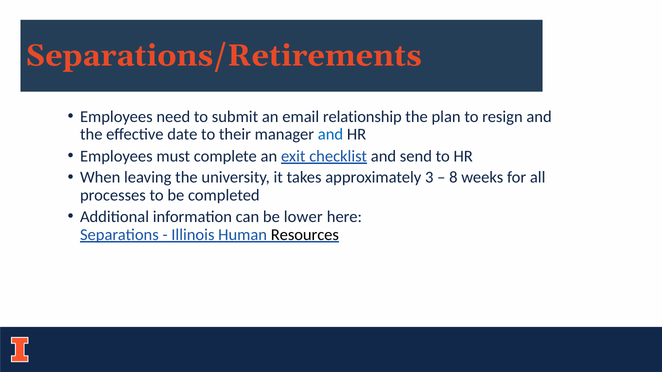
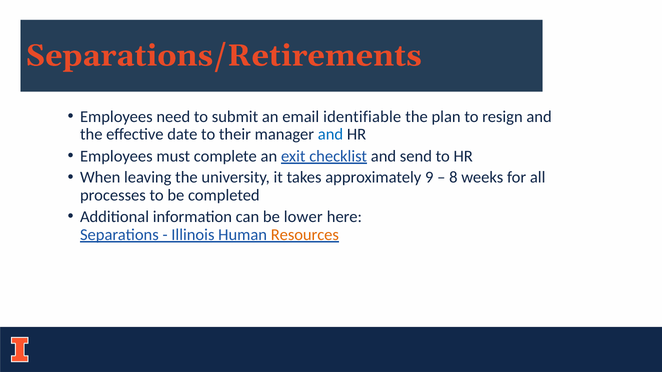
relationship: relationship -> identifiable (362, 117)
3: 3 -> 9 (429, 178)
Resources colour: black -> orange (305, 235)
